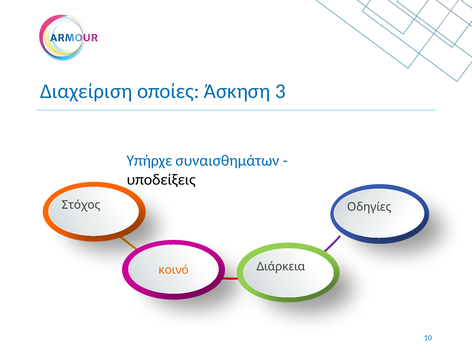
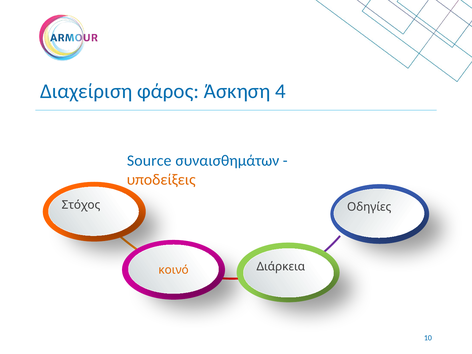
οποίες: οποίες -> φάρος (168, 91)
3: 3 -> 4 (280, 91)
Υπήρχε: Υπήρχε -> Source (149, 161)
υποδείξεις colour: black -> orange (161, 180)
